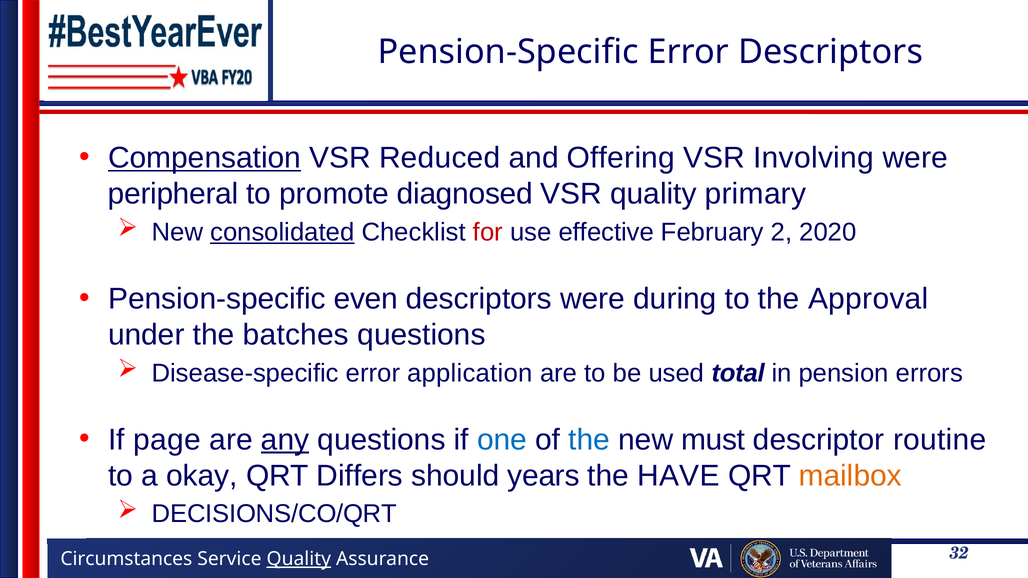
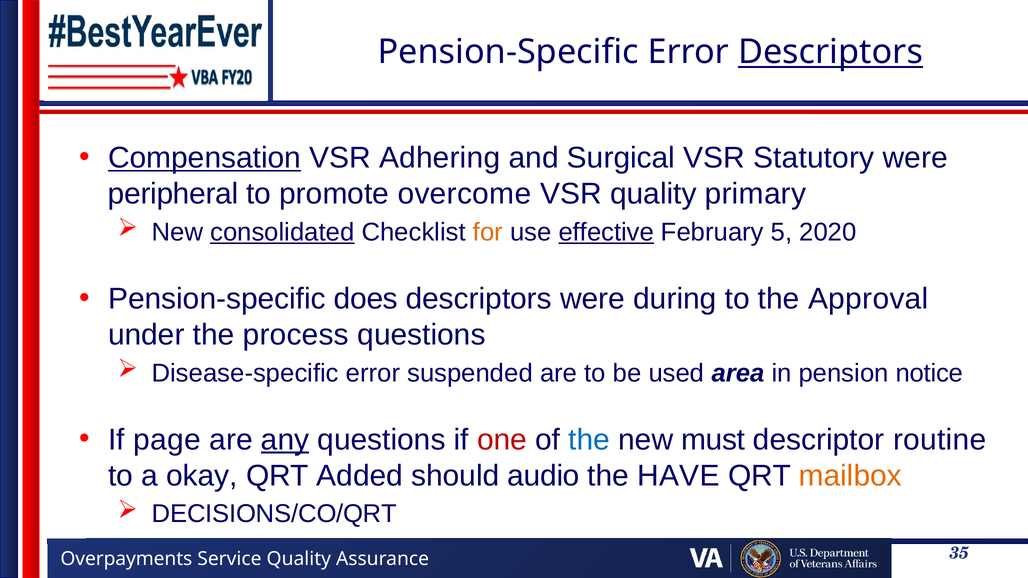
Descriptors underline: none -> present (831, 52)
Reduced: Reduced -> Adhering (440, 158)
Offering: Offering -> Surgical (621, 158)
Involving: Involving -> Statutory (814, 158)
diagnosed: diagnosed -> overcome (465, 194)
for colour: red -> orange (488, 232)
effective underline: none -> present (606, 232)
2: 2 -> 5 (782, 232)
even: even -> does (366, 299)
batches: batches -> process (296, 335)
application: application -> suspended (470, 373)
total: total -> area (738, 373)
errors: errors -> notice (929, 373)
one colour: blue -> red (502, 440)
Differs: Differs -> Added (360, 476)
years: years -> audio (544, 476)
Circumstances: Circumstances -> Overpayments (126, 559)
Quality underline: present -> none (299, 559)
32: 32 -> 35 (959, 554)
